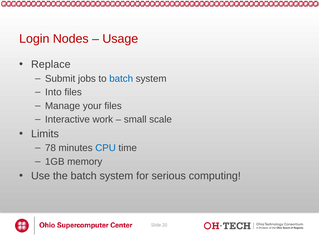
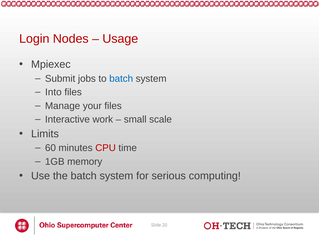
Replace: Replace -> Mpiexec (51, 65)
78: 78 -> 60 (50, 148)
CPU colour: blue -> red (106, 148)
